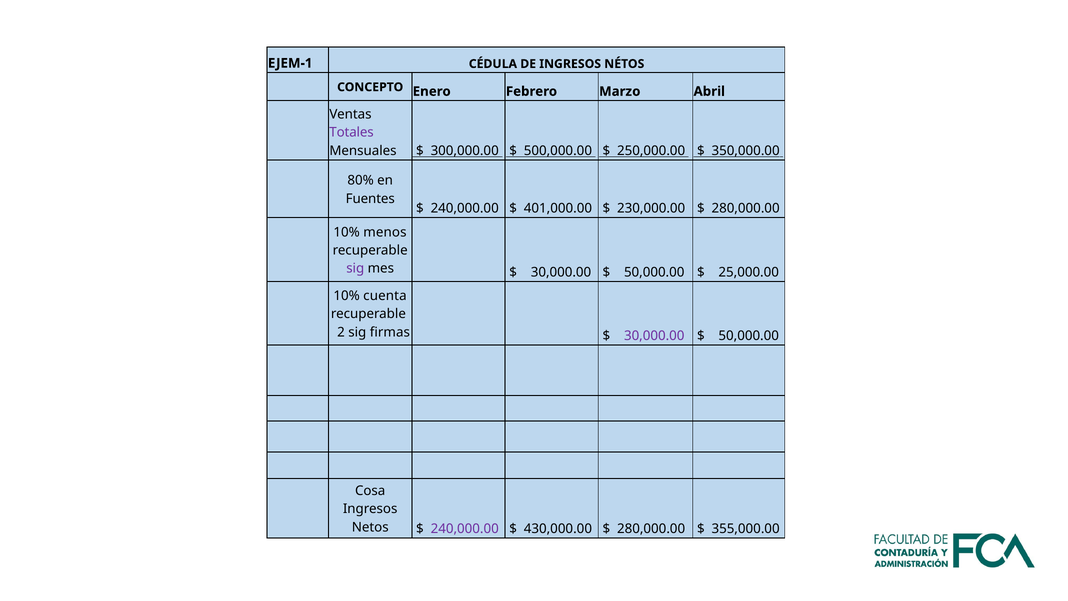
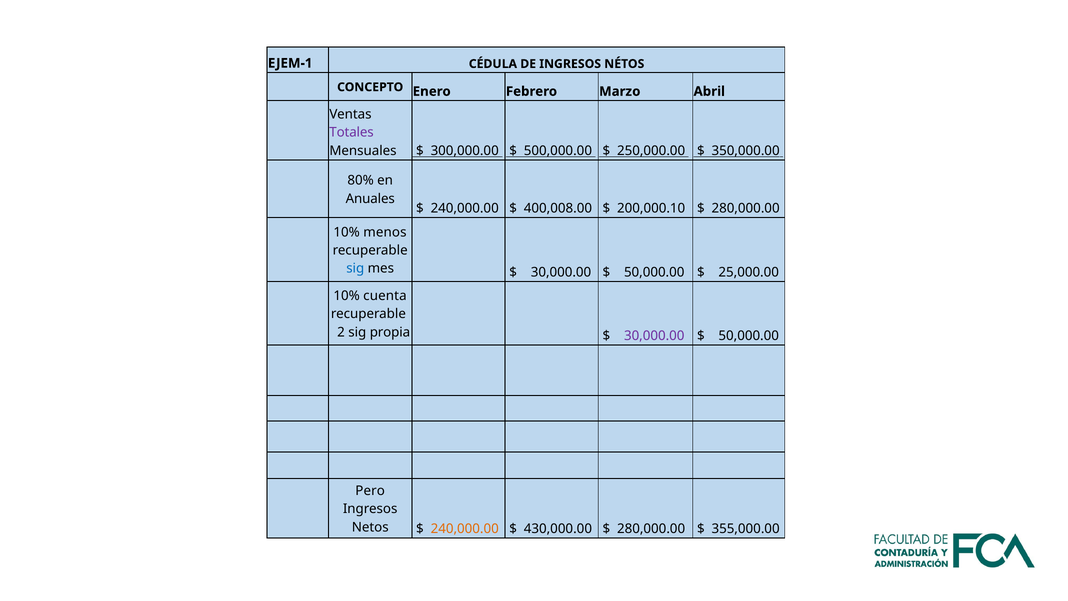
Fuentes: Fuentes -> Anuales (370, 199)
401,000.00: 401,000.00 -> 400,008.00 (558, 208)
230,000.00: 230,000.00 -> 200,000.10 (651, 208)
sig colour: purple -> blue (355, 268)
firmas: firmas -> propia (390, 332)
Cosa: Cosa -> Pero (370, 491)
240,000.00 colour: purple -> orange (465, 529)
